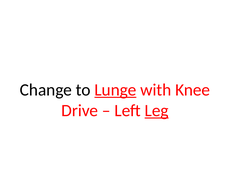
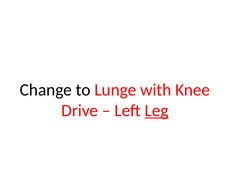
Lunge underline: present -> none (115, 90)
